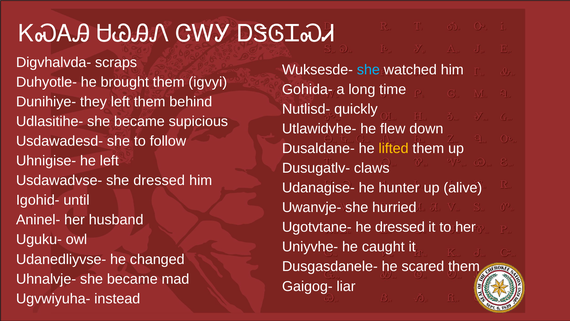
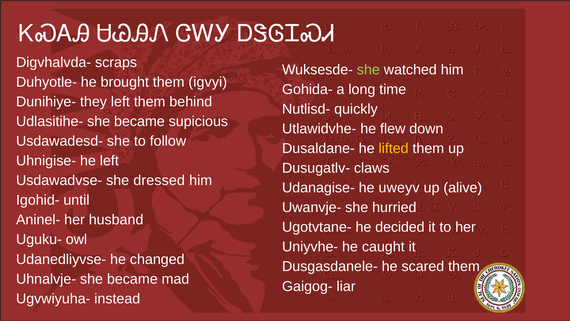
she colour: light blue -> light green (368, 70)
hunter: hunter -> uweyv (399, 188)
he dressed: dressed -> decided (400, 227)
